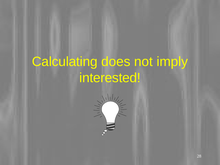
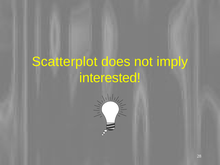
Calculating: Calculating -> Scatterplot (65, 62)
